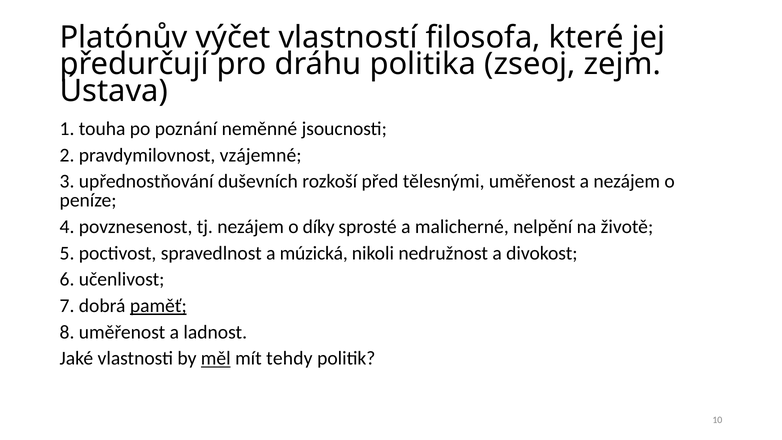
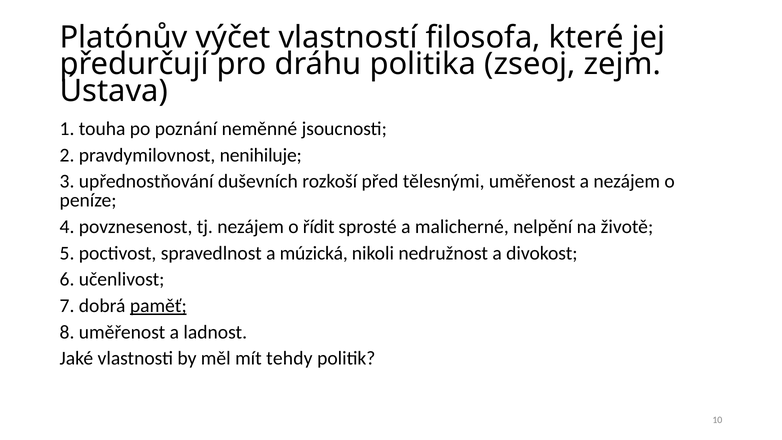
vzájemné: vzájemné -> nenihiluje (261, 155)
díky: díky -> řídit (319, 227)
měl underline: present -> none (216, 358)
